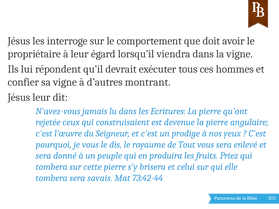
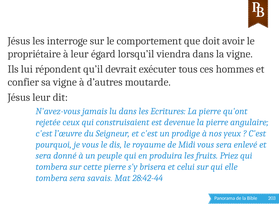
montrant: montrant -> moutarde (148, 82)
Tout: Tout -> Midi (187, 145)
73:42-44: 73:42-44 -> 28:42-44 (148, 178)
